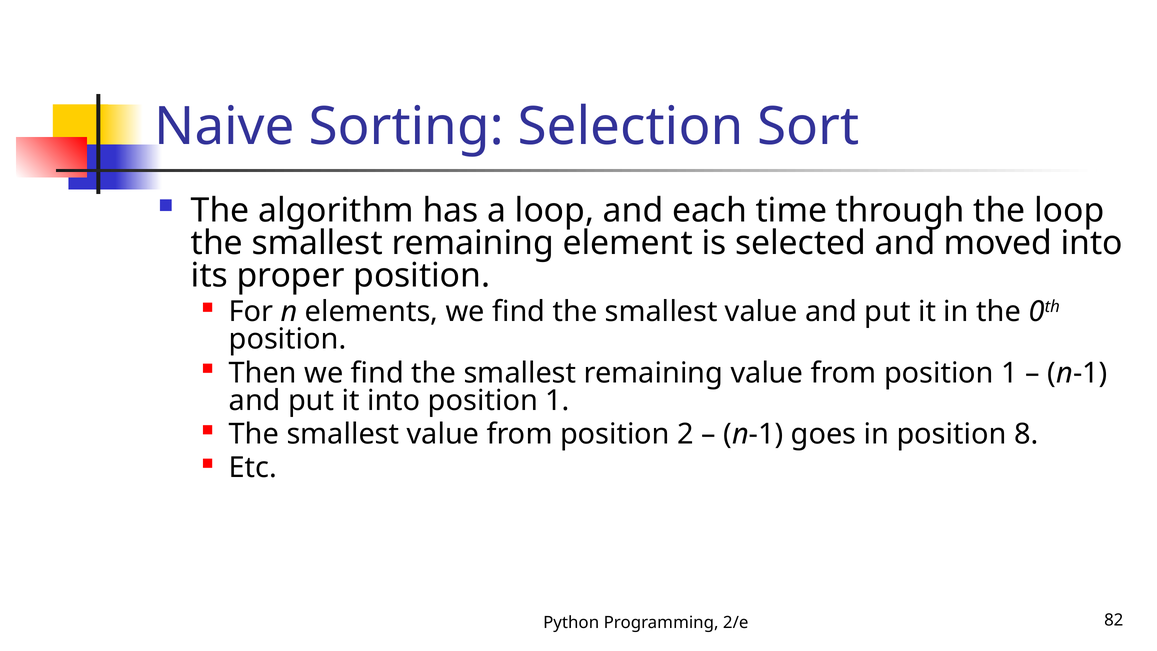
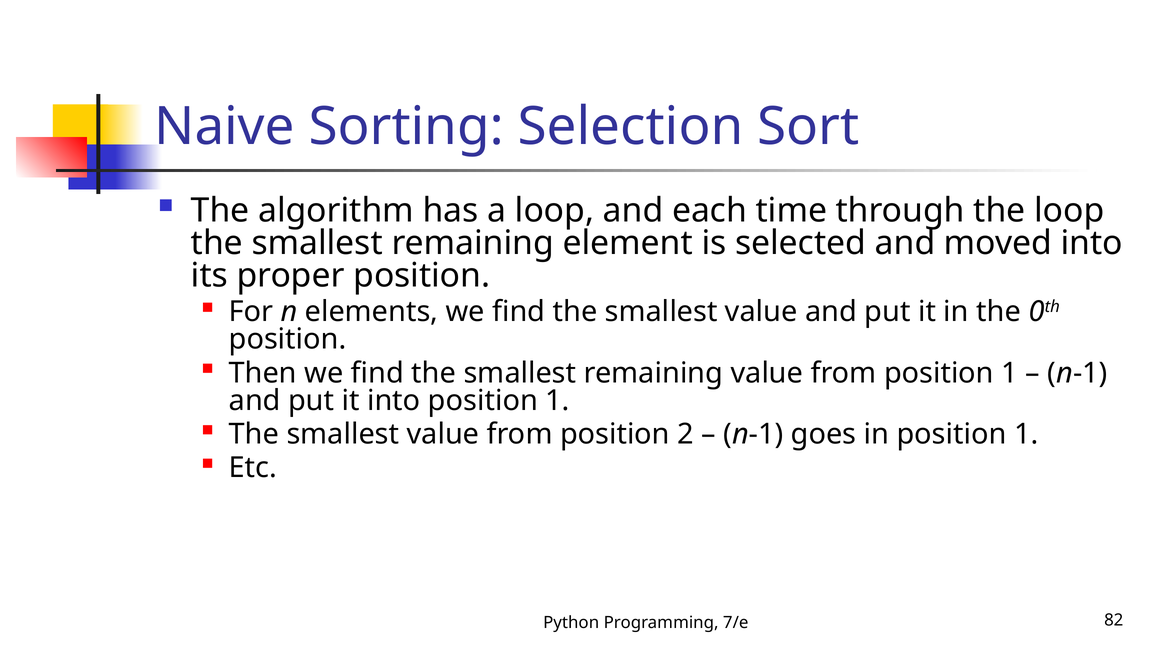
in position 8: 8 -> 1 (1026, 434)
2/e: 2/e -> 7/e (736, 623)
